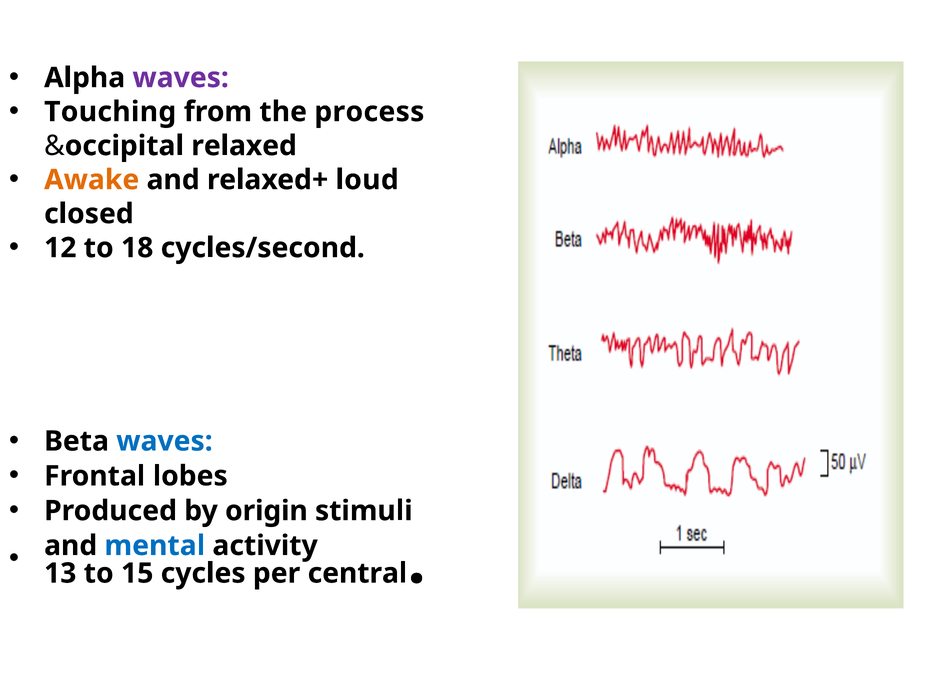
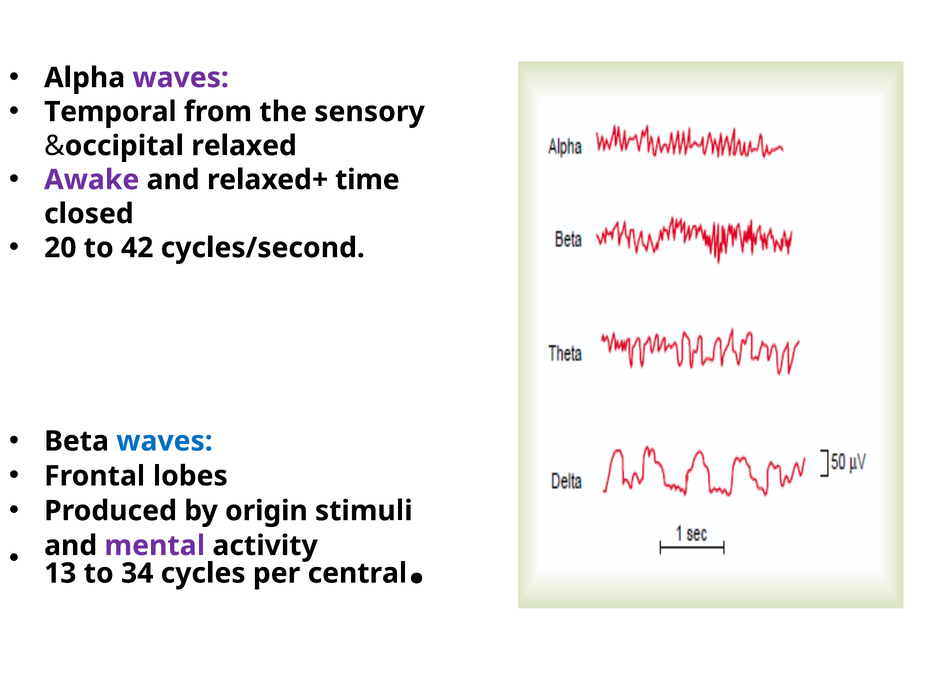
Touching: Touching -> Temporal (110, 112)
process: process -> sensory (369, 112)
Awake colour: orange -> purple (92, 180)
loud: loud -> time (367, 180)
12: 12 -> 20 (60, 248)
18: 18 -> 42 (137, 248)
mental colour: blue -> purple (155, 546)
15: 15 -> 34 (137, 573)
